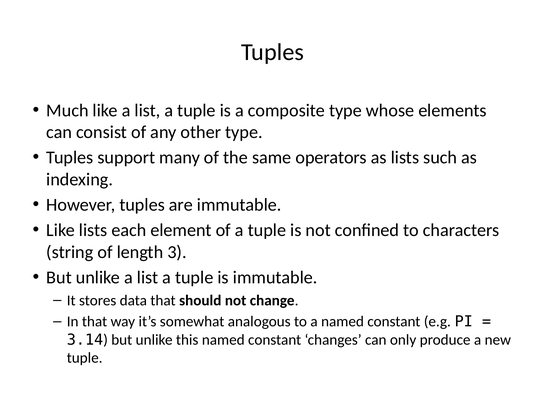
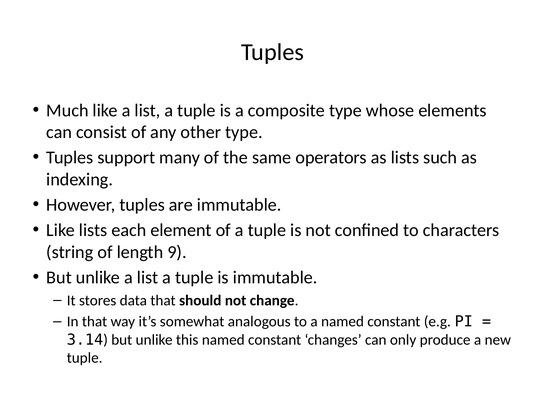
3: 3 -> 9 (177, 252)
